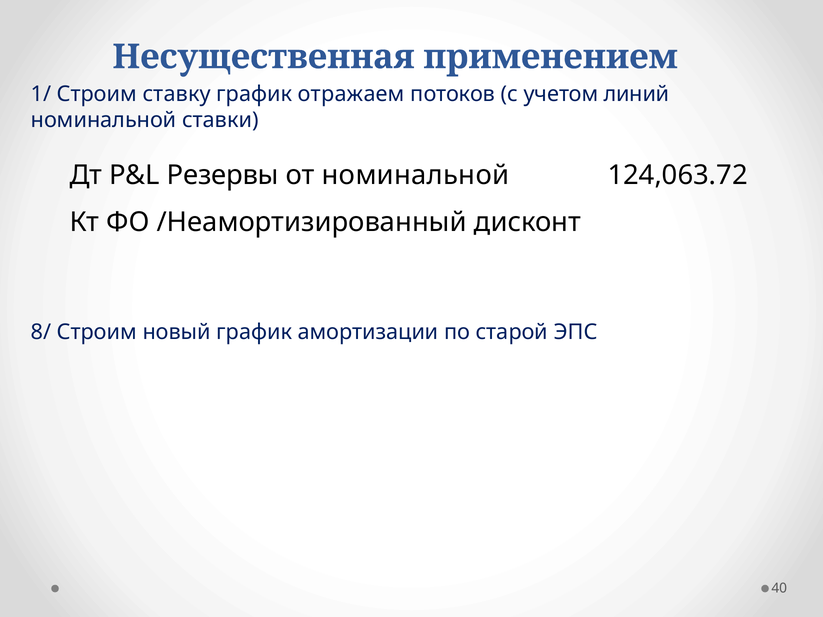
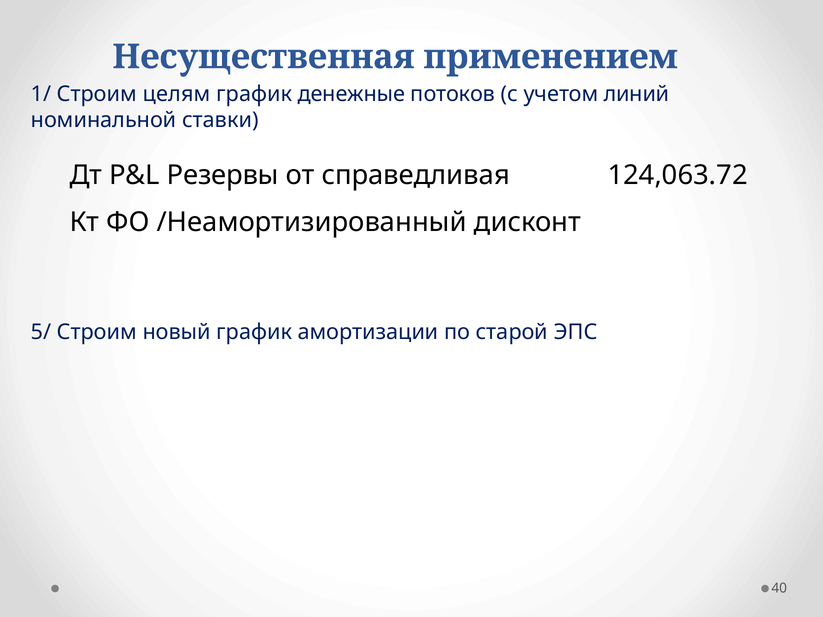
ставку: ставку -> целям (177, 94)
отражаем: отражаем -> денежные (351, 94)
от номинальной: номинальной -> справедливая (416, 176)
8/: 8/ -> 5/ (41, 332)
